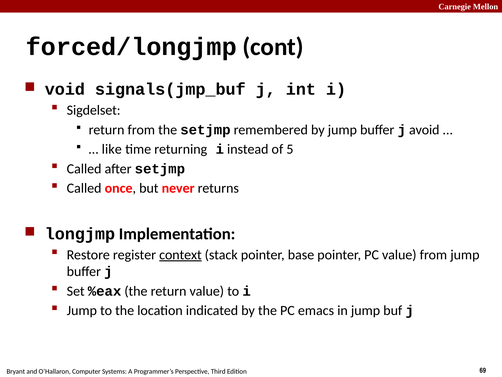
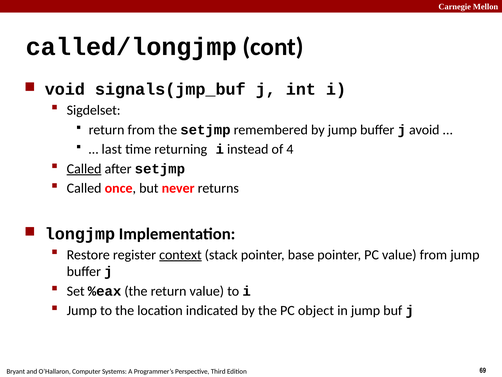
forced/longjmp: forced/longjmp -> called/longjmp (131, 47)
like: like -> last (112, 149)
5: 5 -> 4 (290, 149)
Called underline: none -> present (84, 169)
emacs: emacs -> object (316, 310)
